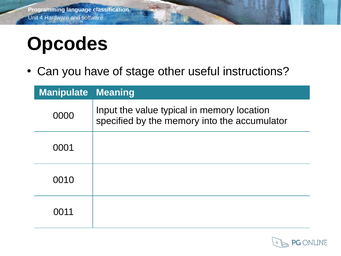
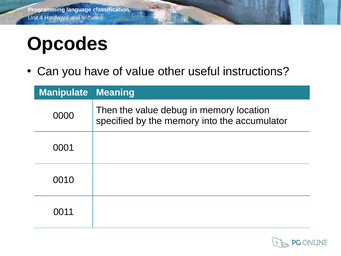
of stage: stage -> value (140, 71)
Input: Input -> Then (107, 110)
typical: typical -> debug (174, 110)
